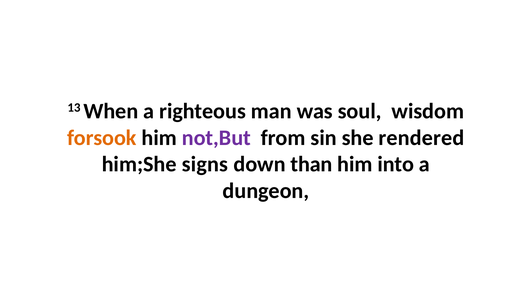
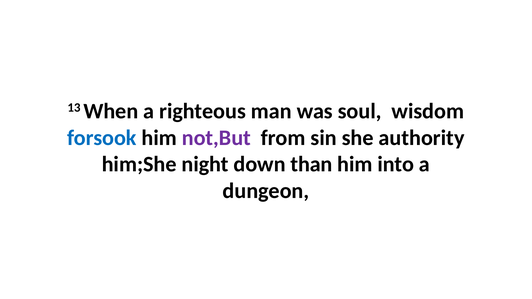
forsook colour: orange -> blue (102, 138)
rendered: rendered -> authority (422, 138)
signs: signs -> night (205, 164)
